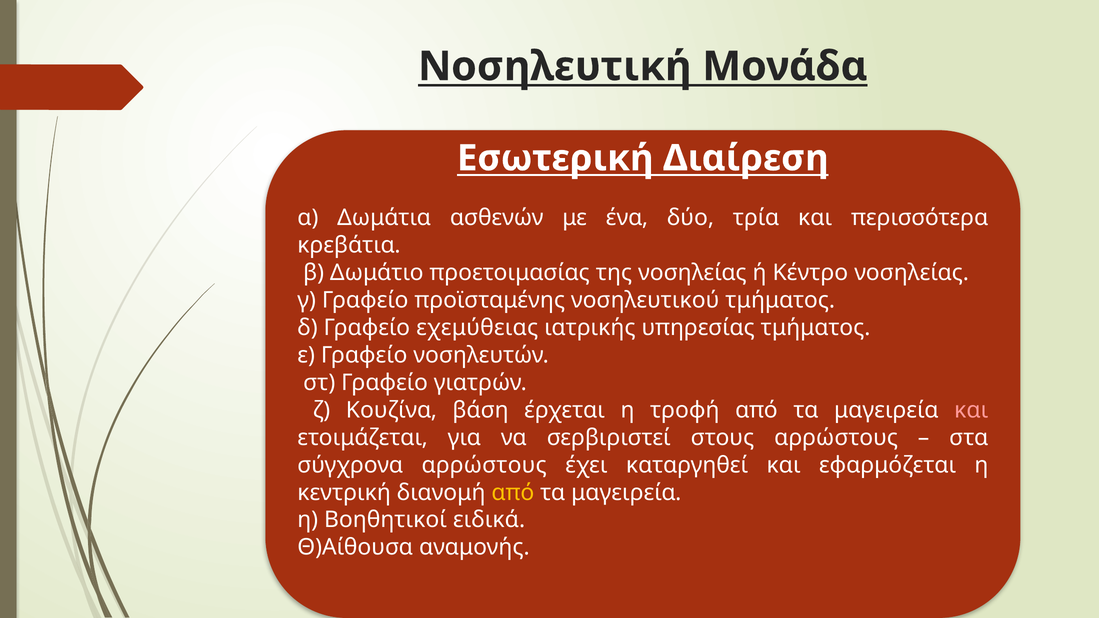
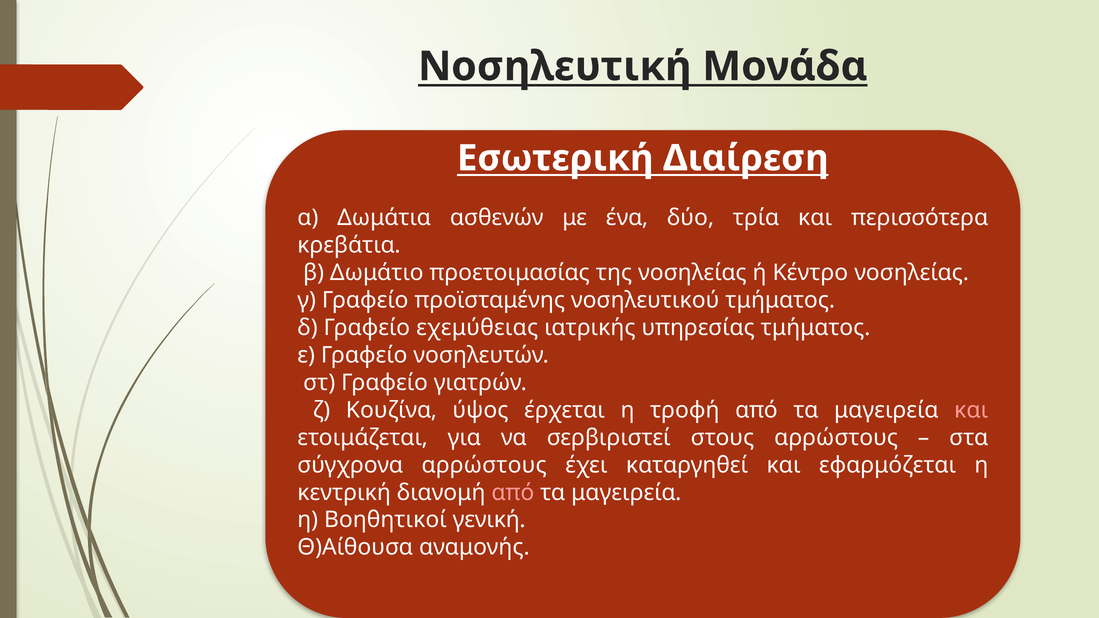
βάση: βάση -> ύψος (480, 410)
από colour: yellow -> pink (513, 493)
ειδικά: ειδικά -> γενική (489, 520)
